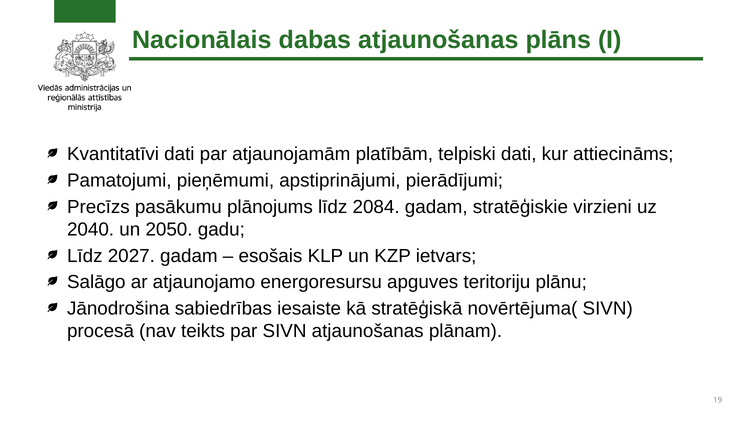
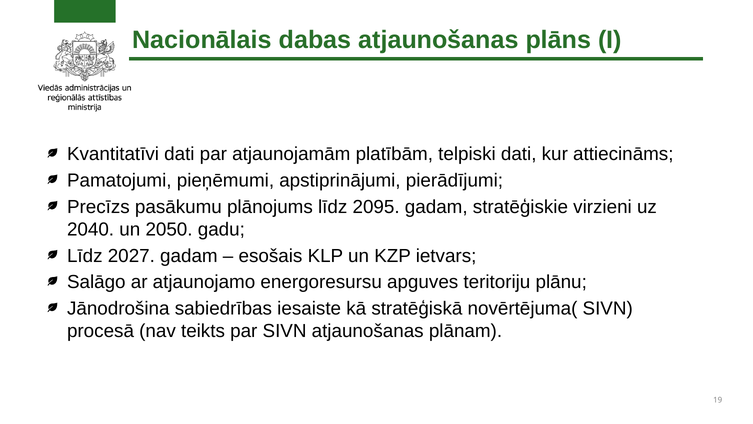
2084: 2084 -> 2095 (376, 207)
